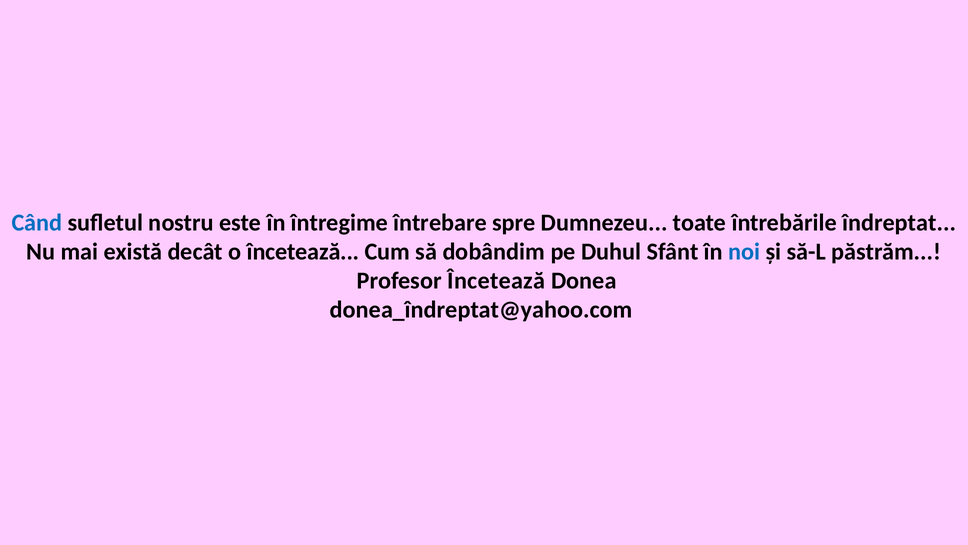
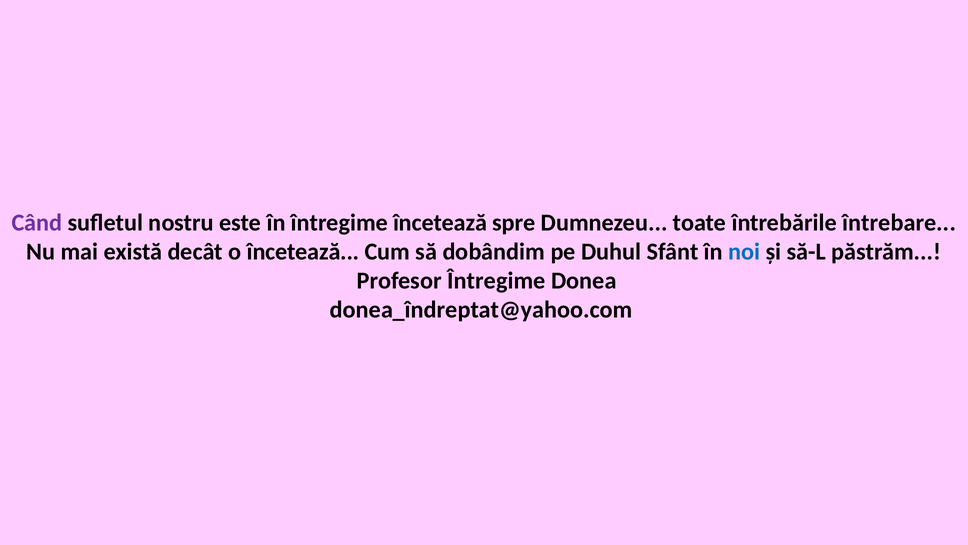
Când colour: blue -> purple (37, 222)
întregime întrebare: întrebare -> încetează (440, 222)
îndreptat: îndreptat -> întrebare (899, 222)
Profesor Încetează: Încetează -> Întregime (496, 280)
